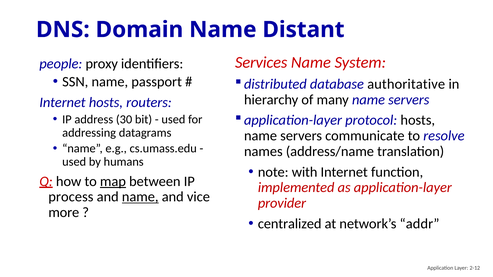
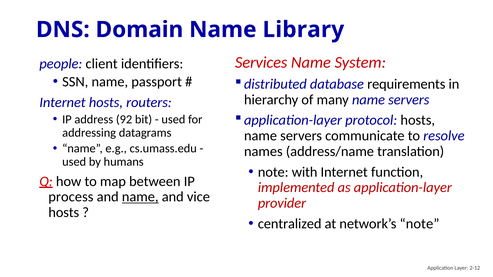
Distant: Distant -> Library (303, 30)
proxy: proxy -> client (102, 64)
authoritative: authoritative -> requirements (406, 84)
30: 30 -> 92 (124, 119)
map underline: present -> none (113, 181)
more: more -> hosts (64, 213)
network’s addr: addr -> note (419, 224)
